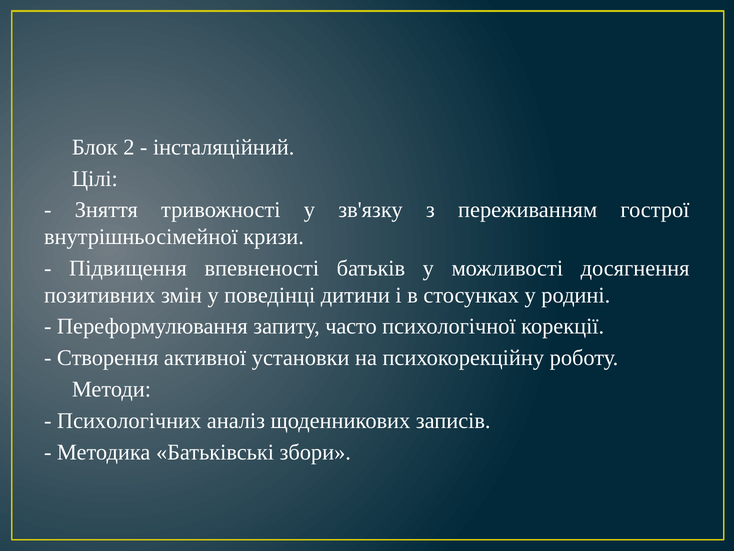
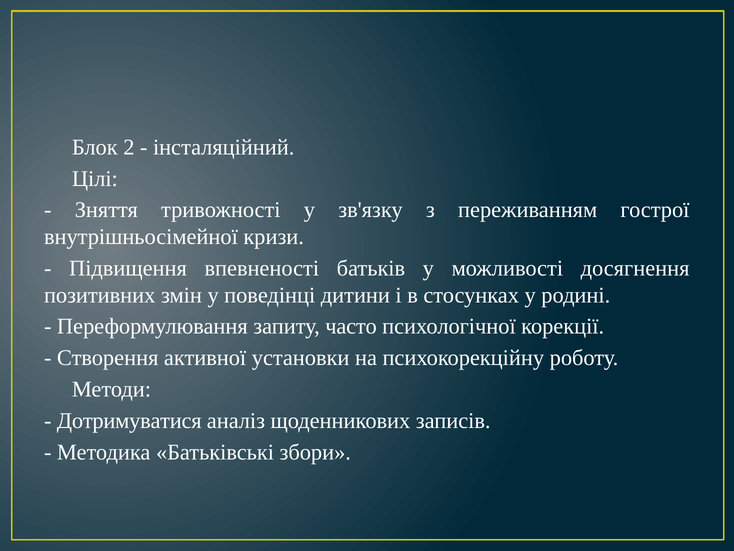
Психологічних: Психологічних -> Дотримуватися (129, 420)
